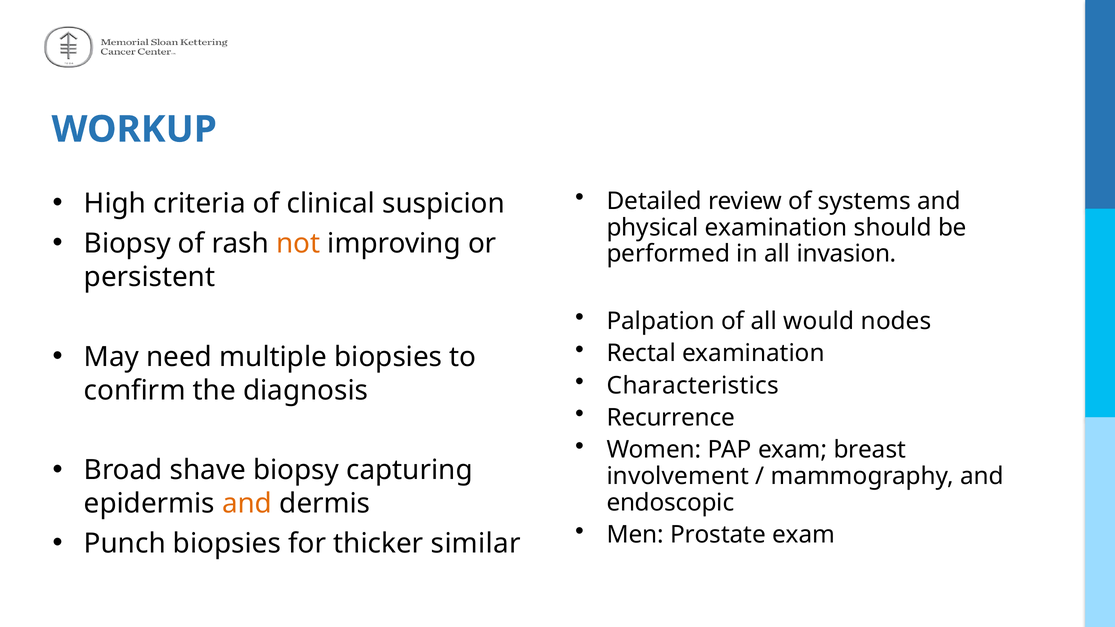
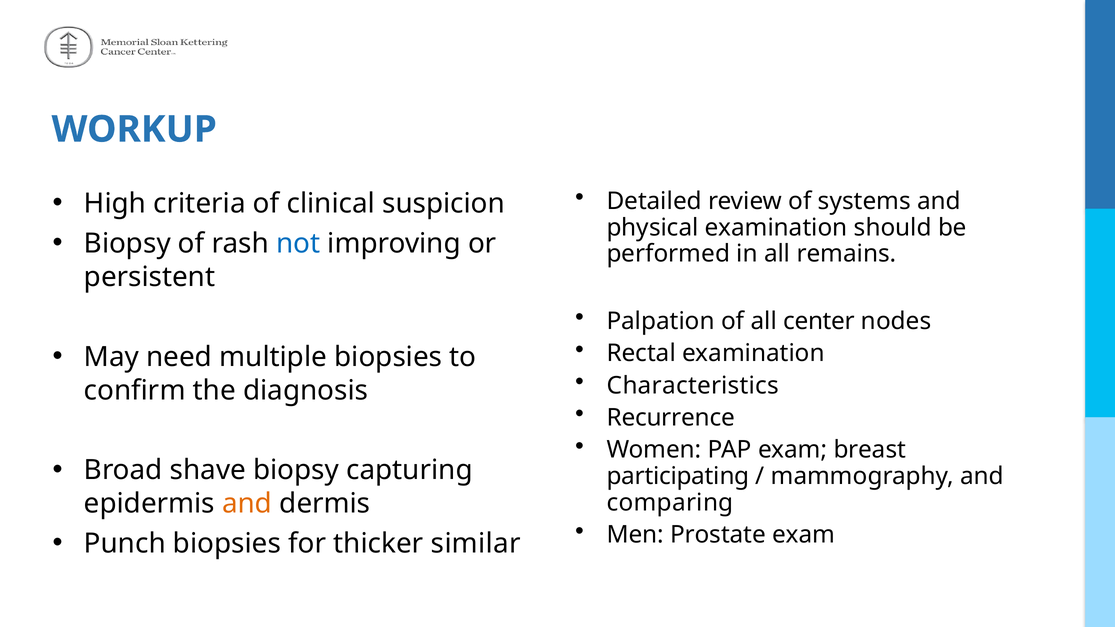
not colour: orange -> blue (298, 244)
invasion: invasion -> remains (846, 254)
would: would -> center (819, 321)
involvement: involvement -> participating (678, 476)
endoscopic: endoscopic -> comparing (670, 503)
